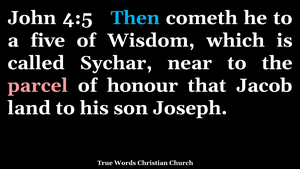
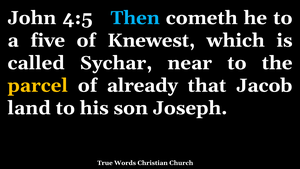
Wisdom: Wisdom -> Knewest (151, 40)
parcel colour: pink -> yellow (38, 85)
honour: honour -> already (142, 85)
